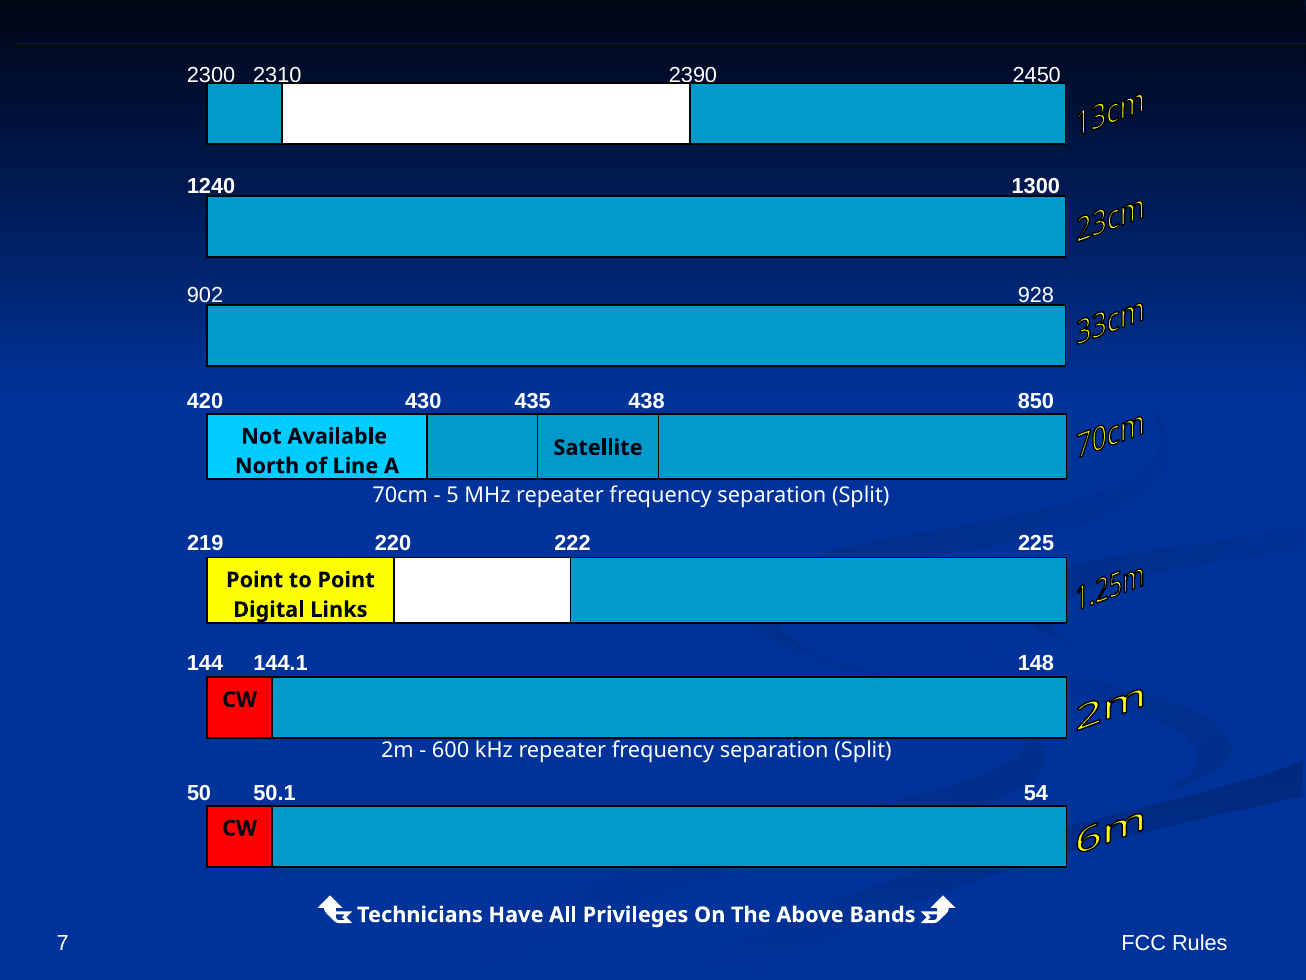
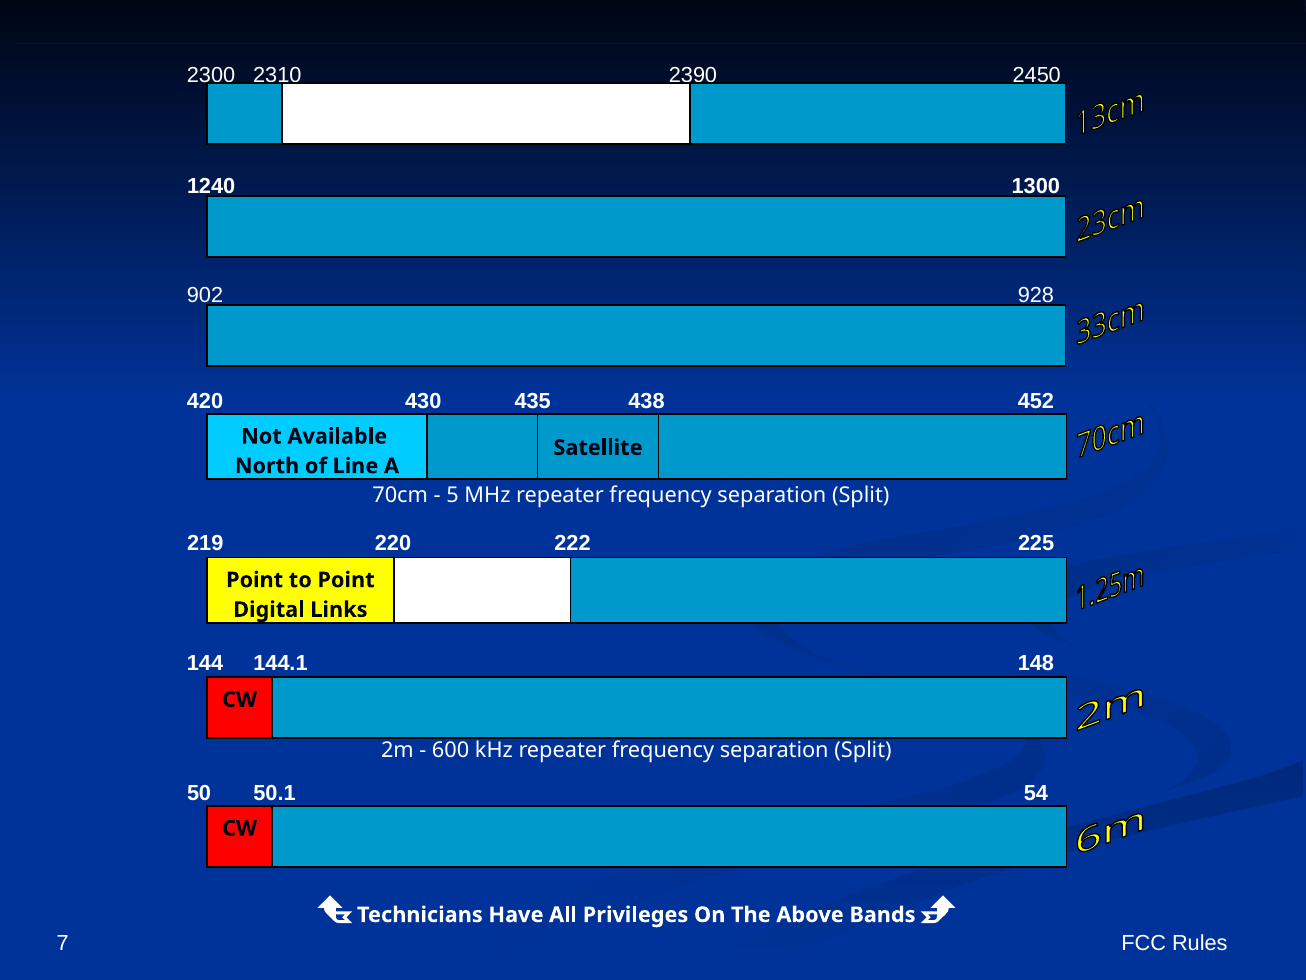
850: 850 -> 452 (1036, 401)
